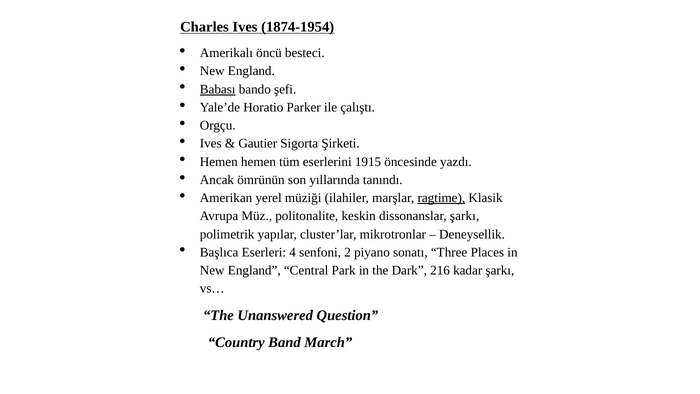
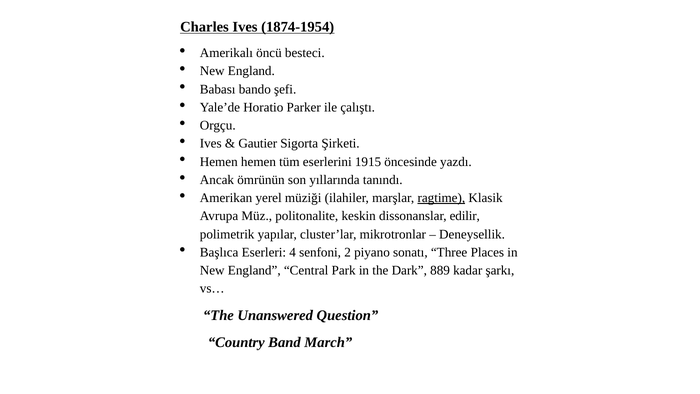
Babası underline: present -> none (218, 89)
dissonanslar şarkı: şarkı -> edilir (465, 216)
216: 216 -> 889 (440, 270)
